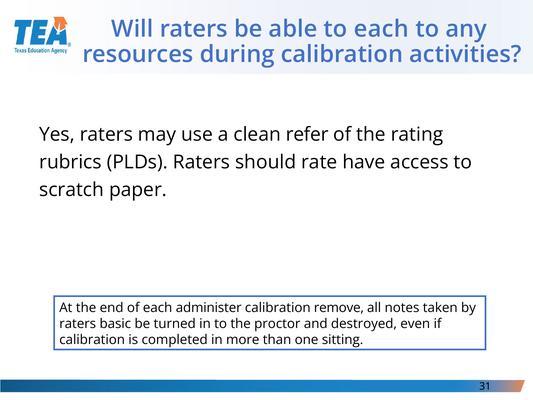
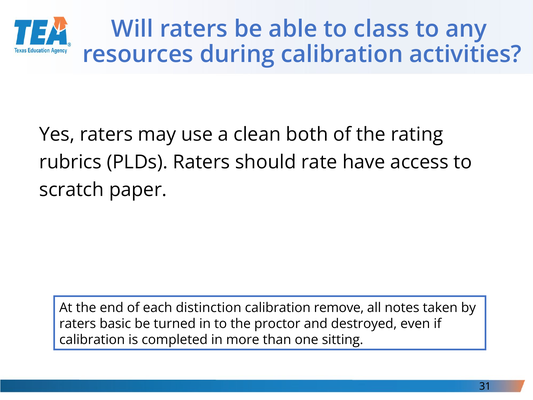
to each: each -> class (381, 29)
refer: refer -> both (307, 134)
administer: administer -> distinction (209, 308)
